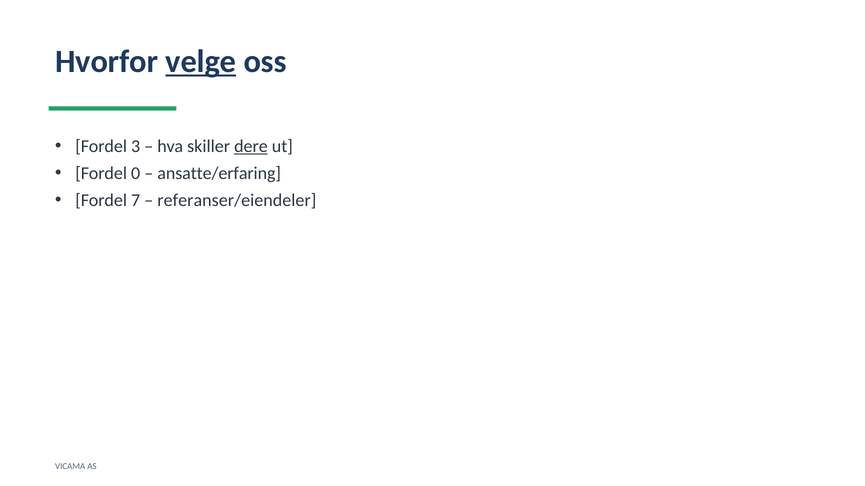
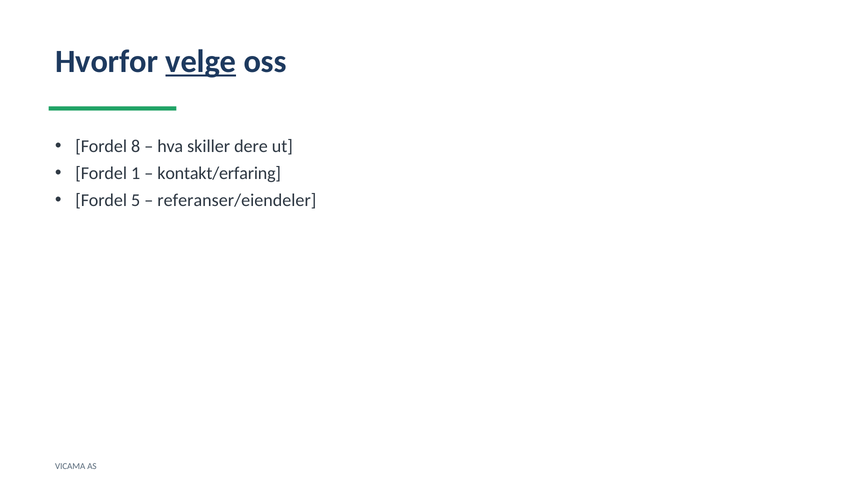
3: 3 -> 8 (136, 147)
dere underline: present -> none (251, 147)
0: 0 -> 1 (136, 174)
ansatte/erfaring: ansatte/erfaring -> kontakt/erfaring (219, 174)
7: 7 -> 5 (136, 201)
